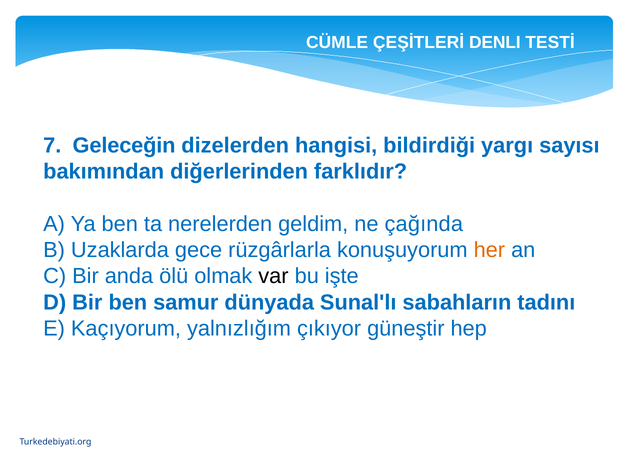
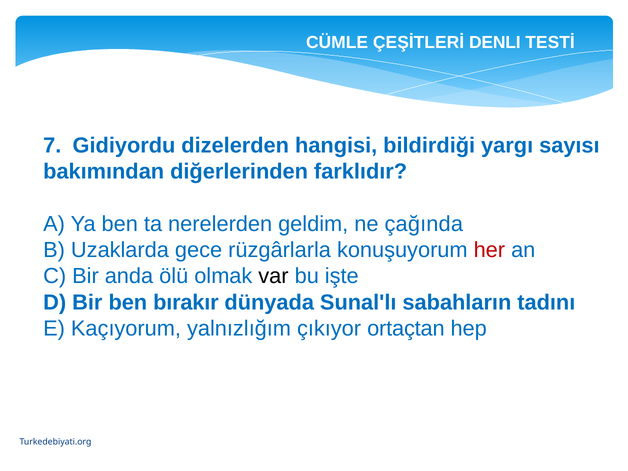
Geleceğin: Geleceğin -> Gidiyordu (124, 145)
her colour: orange -> red (489, 250)
samur: samur -> bırakır (186, 302)
güneştir: güneştir -> ortaçtan (406, 328)
